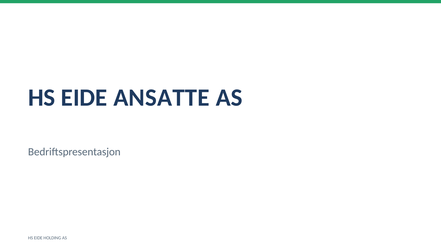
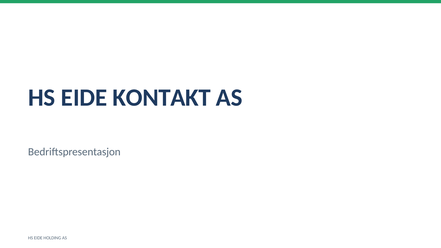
ANSATTE: ANSATTE -> KONTAKT (162, 98)
